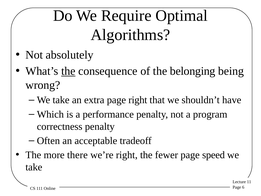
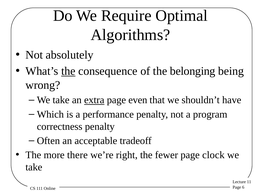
extra underline: none -> present (94, 100)
page right: right -> even (138, 100)
speed: speed -> clock (213, 155)
